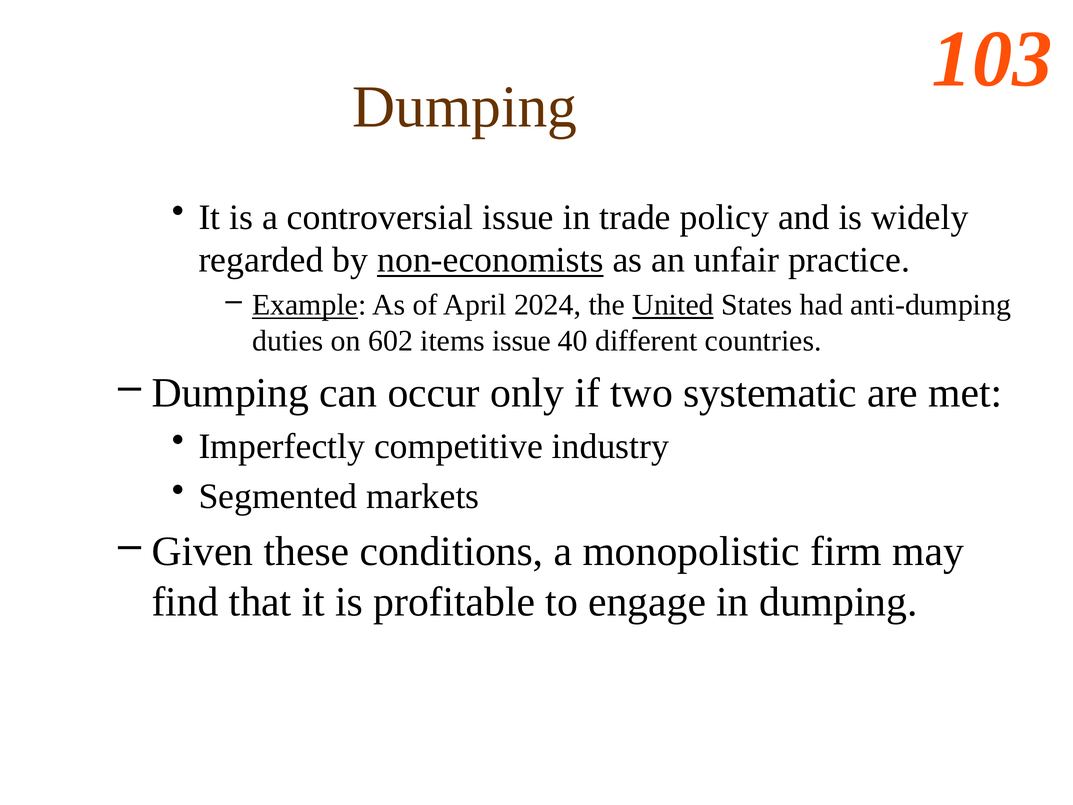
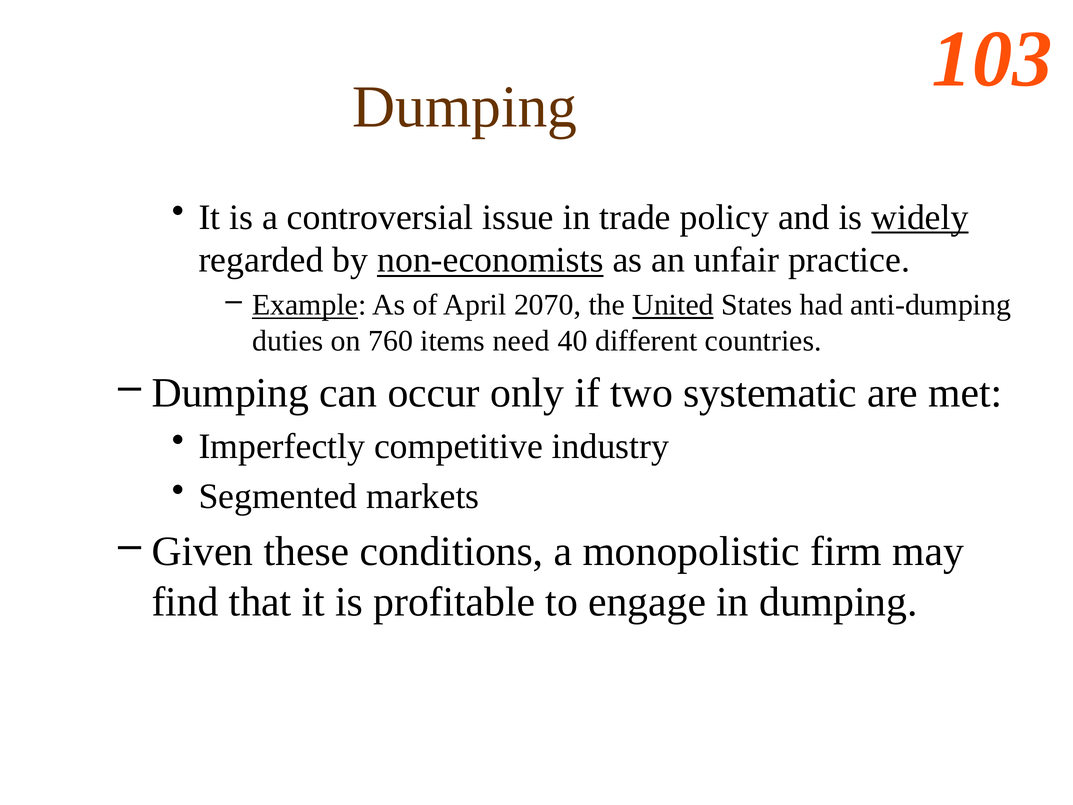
widely underline: none -> present (920, 217)
2024: 2024 -> 2070 (548, 305)
602: 602 -> 760 (391, 341)
items issue: issue -> need (521, 341)
